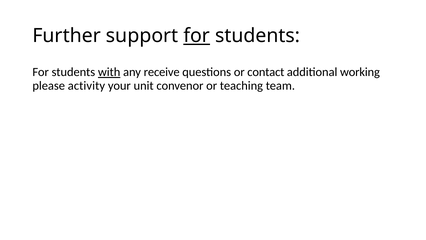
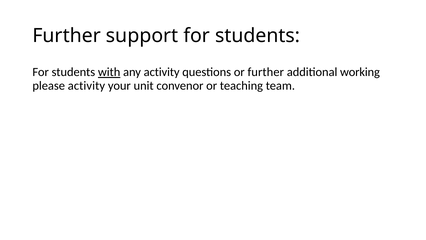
for underline: present -> none (197, 36)
any receive: receive -> activity (162, 72)
or contact: contact -> further (266, 72)
